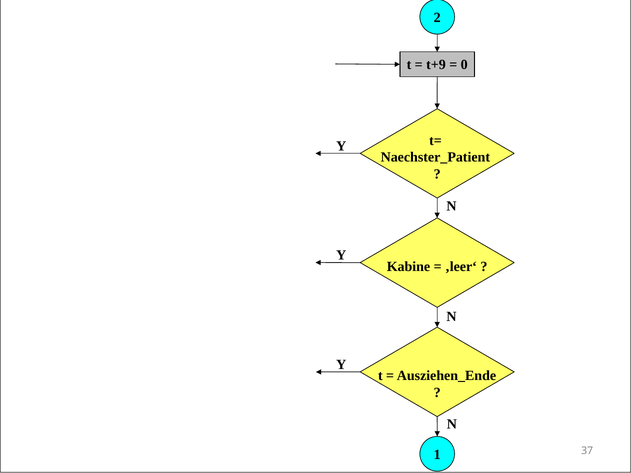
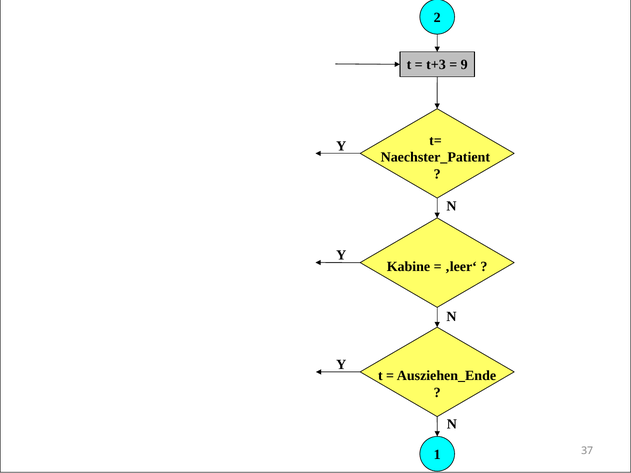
t+9: t+9 -> t+3 (436, 64)
0: 0 -> 9 (464, 64)
